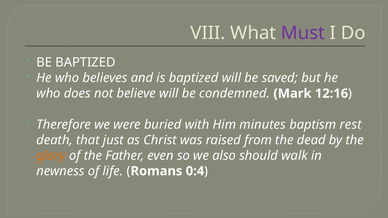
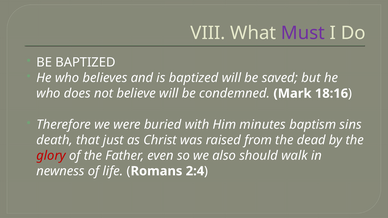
12:16: 12:16 -> 18:16 (332, 94)
rest: rest -> sins (351, 125)
glory colour: orange -> red (51, 156)
0:4: 0:4 -> 2:4 (195, 171)
